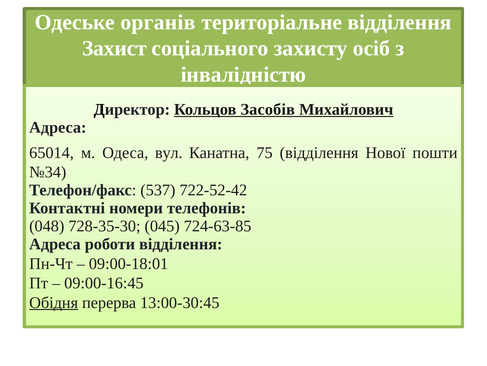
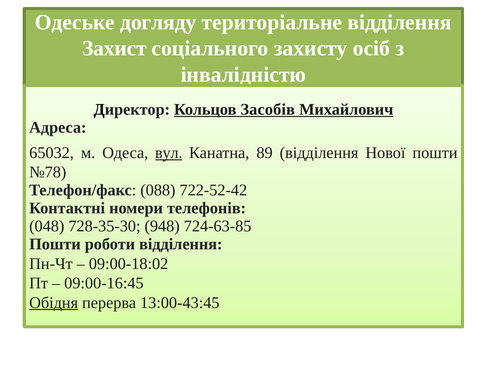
органів: органів -> догляду (158, 22)
65014: 65014 -> 65032 (52, 152)
вул underline: none -> present (169, 152)
75: 75 -> 89 (265, 152)
№34: №34 -> №78 (48, 172)
537: 537 -> 088 (158, 190)
045: 045 -> 948 (162, 226)
Адреса: Адреса -> Пошти (55, 244)
09:00-18:01: 09:00-18:01 -> 09:00-18:02 (129, 263)
13:00-30:45: 13:00-30:45 -> 13:00-43:45 (180, 302)
